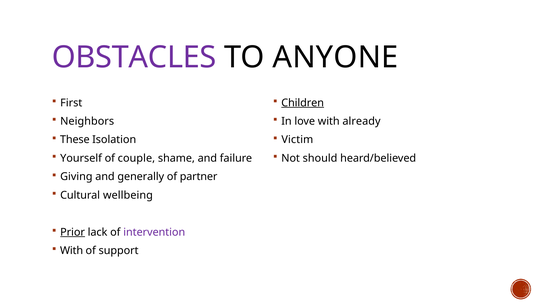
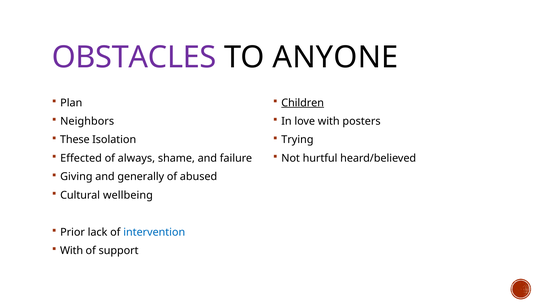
First: First -> Plan (71, 103)
already: already -> posters (362, 121)
Victim: Victim -> Trying (297, 140)
Yourself: Yourself -> Effected (81, 158)
couple: couple -> always (136, 158)
should: should -> hurtful (320, 158)
partner: partner -> abused (199, 177)
Prior underline: present -> none (73, 232)
intervention colour: purple -> blue (154, 232)
